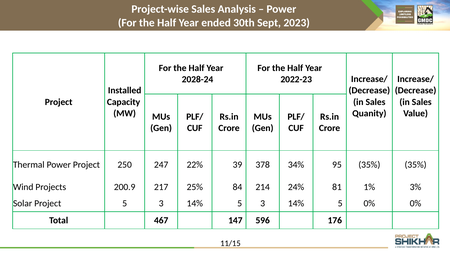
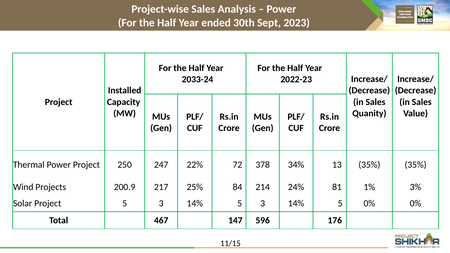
2028-24: 2028-24 -> 2033-24 (197, 80)
39: 39 -> 72 (237, 165)
95: 95 -> 13 (337, 165)
